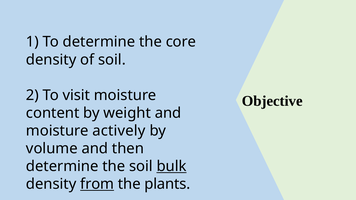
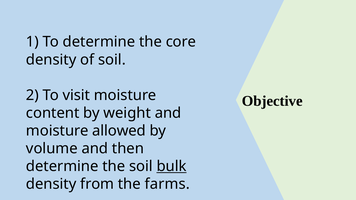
actively: actively -> allowed (119, 131)
from underline: present -> none (97, 184)
plants: plants -> farms (167, 184)
